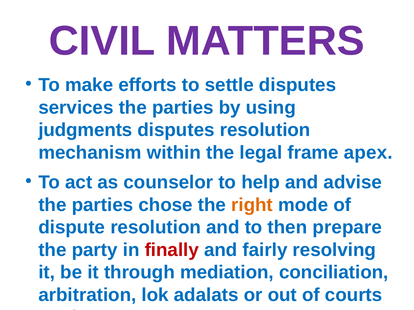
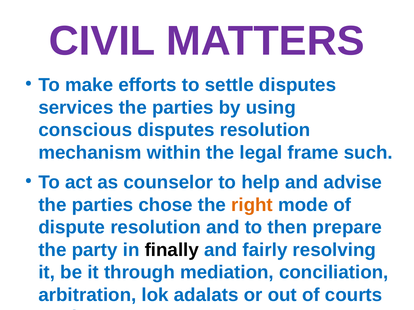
judgments: judgments -> conscious (85, 130)
apex: apex -> such (368, 153)
finally colour: red -> black (172, 250)
